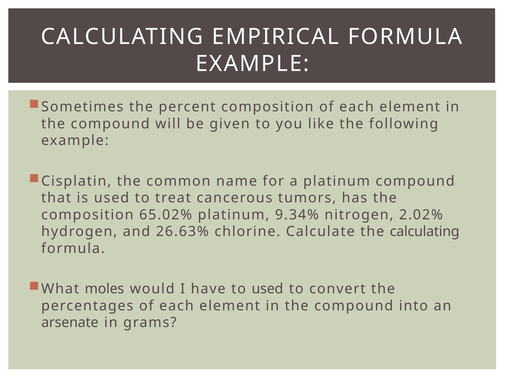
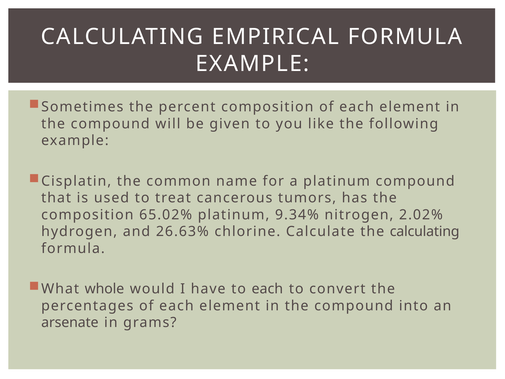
moles: moles -> whole (104, 289)
to used: used -> each (267, 289)
